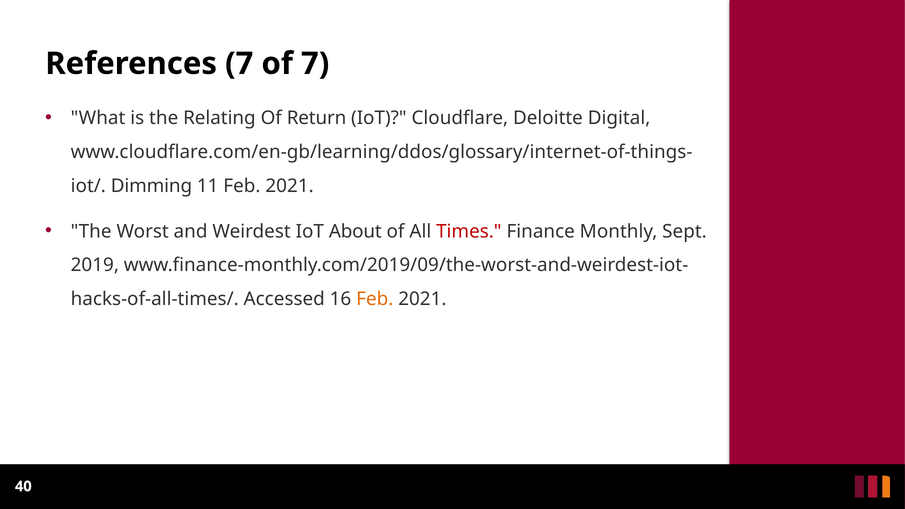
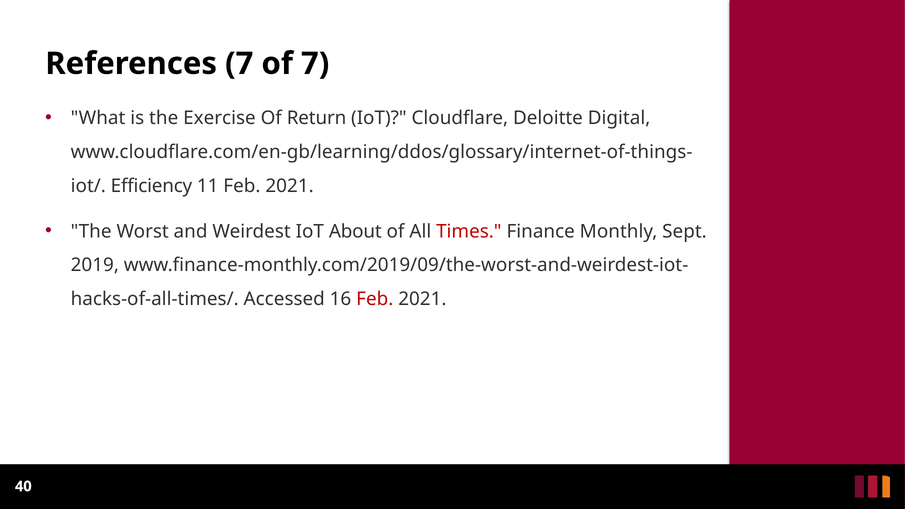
Relating: Relating -> Exercise (219, 118)
Dimming: Dimming -> Efficiency (151, 186)
Feb colour: orange -> red (375, 299)
